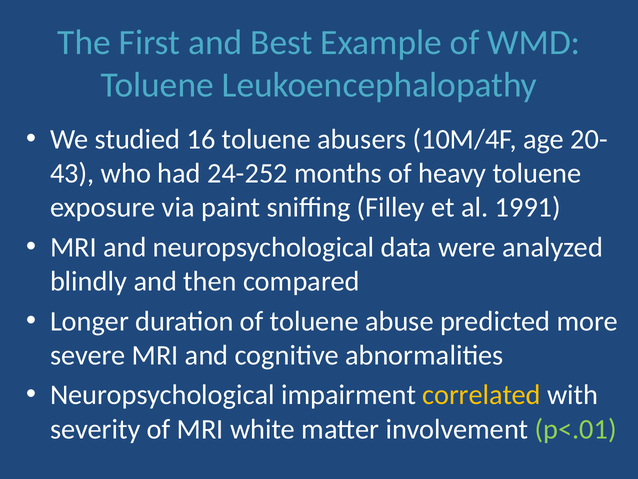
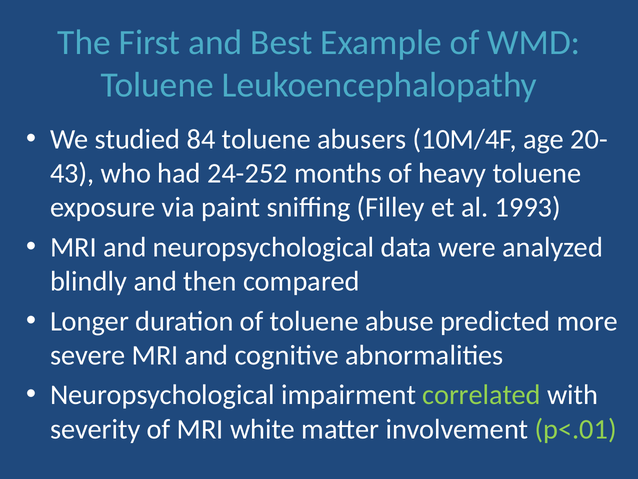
16: 16 -> 84 (201, 139)
1991: 1991 -> 1993 (528, 207)
correlated colour: yellow -> light green (482, 395)
